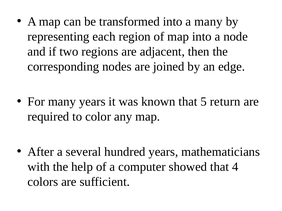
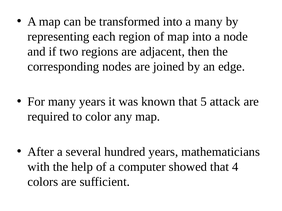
return: return -> attack (225, 102)
